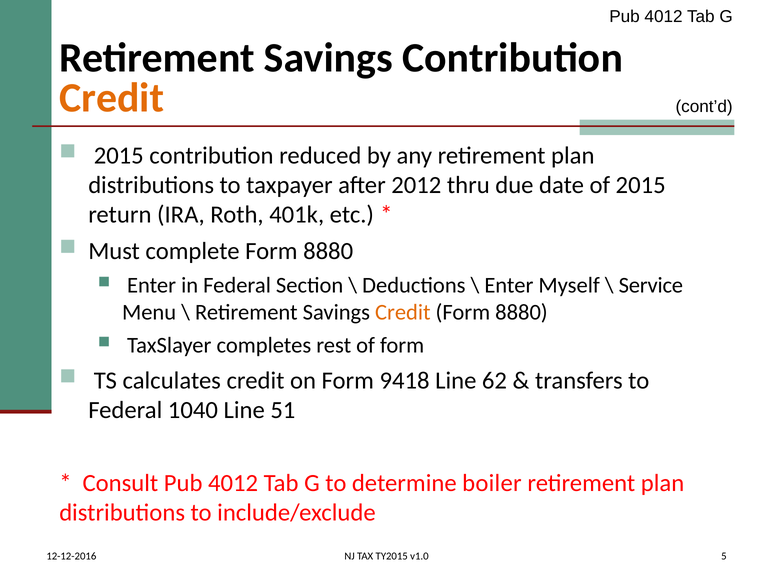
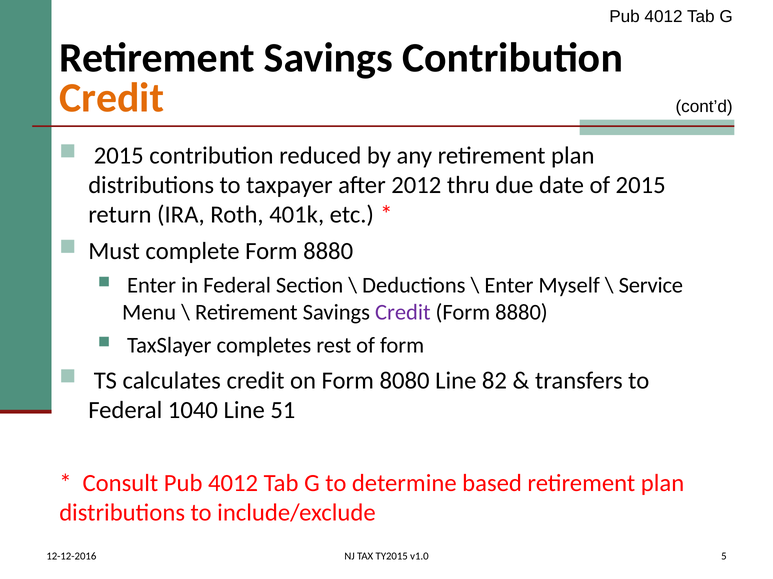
Credit colour: orange -> purple (403, 313)
9418: 9418 -> 8080 (405, 381)
62: 62 -> 82 (494, 381)
boiler: boiler -> based (492, 484)
